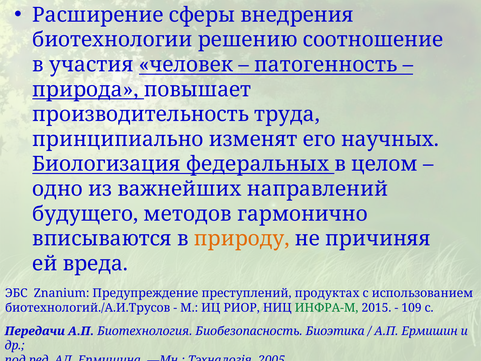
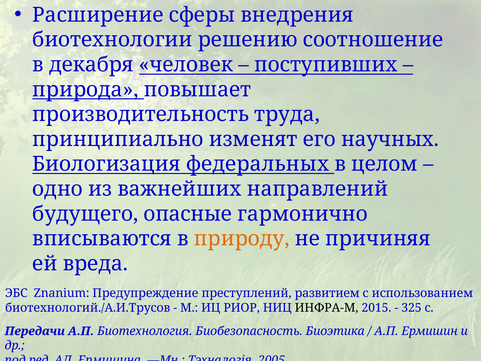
участия: участия -> декабря (91, 65)
патогенность: патогенность -> поступивших (326, 65)
методов: методов -> опасные (188, 214)
продуктах: продуктах -> развитием (327, 293)
ИНФРА-М colour: green -> black (327, 308)
109: 109 -> 325 (411, 308)
